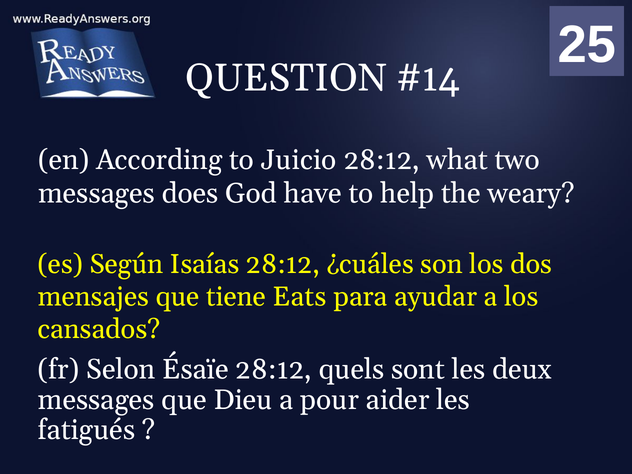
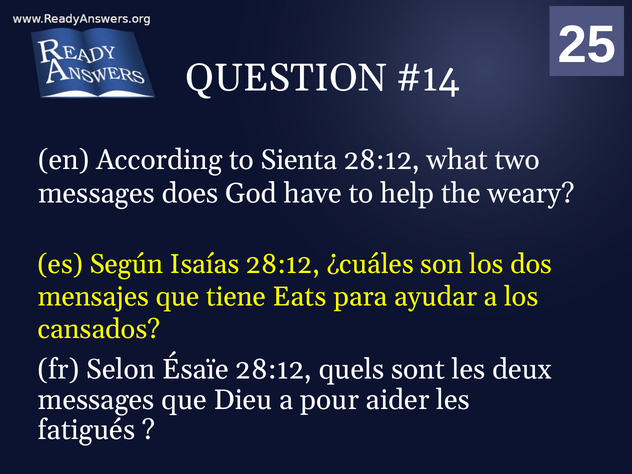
Juicio: Juicio -> Sienta (299, 160)
